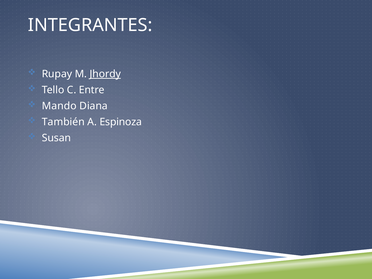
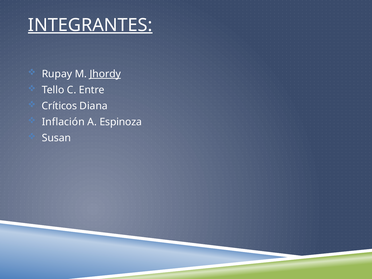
INTEGRANTES underline: none -> present (90, 25)
Mando: Mando -> Críticos (59, 106)
También: También -> Inflación (63, 122)
